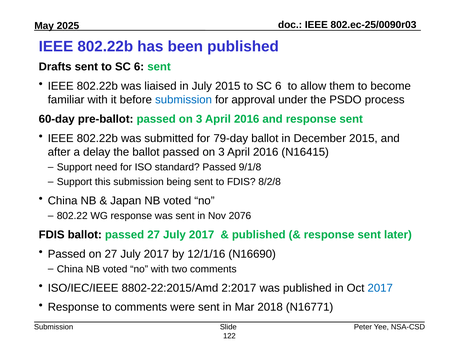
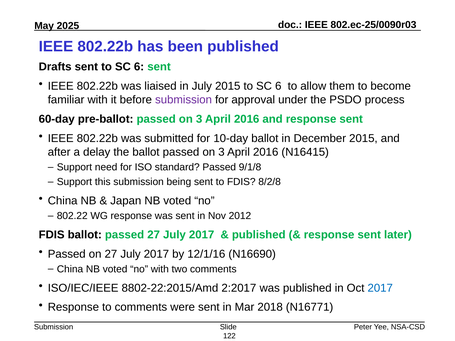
submission colour: blue -> purple (184, 100)
79-day: 79-day -> 10-day (231, 138)
2076: 2076 -> 2012 (240, 216)
